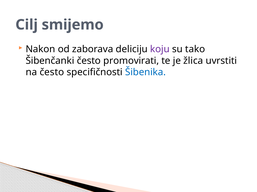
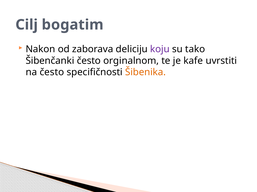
smijemo: smijemo -> bogatim (73, 25)
promovirati: promovirati -> orginalnom (131, 61)
žlica: žlica -> kafe (193, 61)
Šibenika colour: blue -> orange (146, 73)
